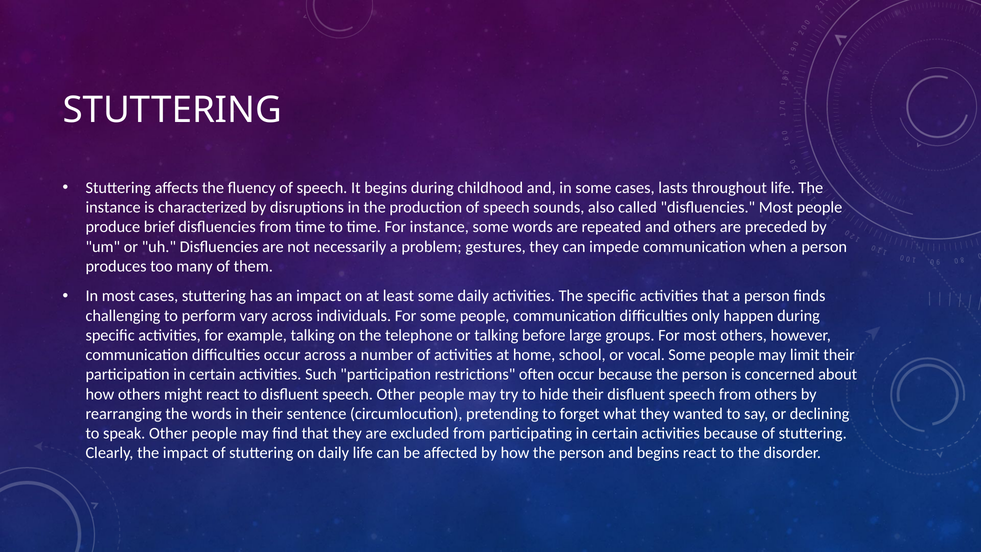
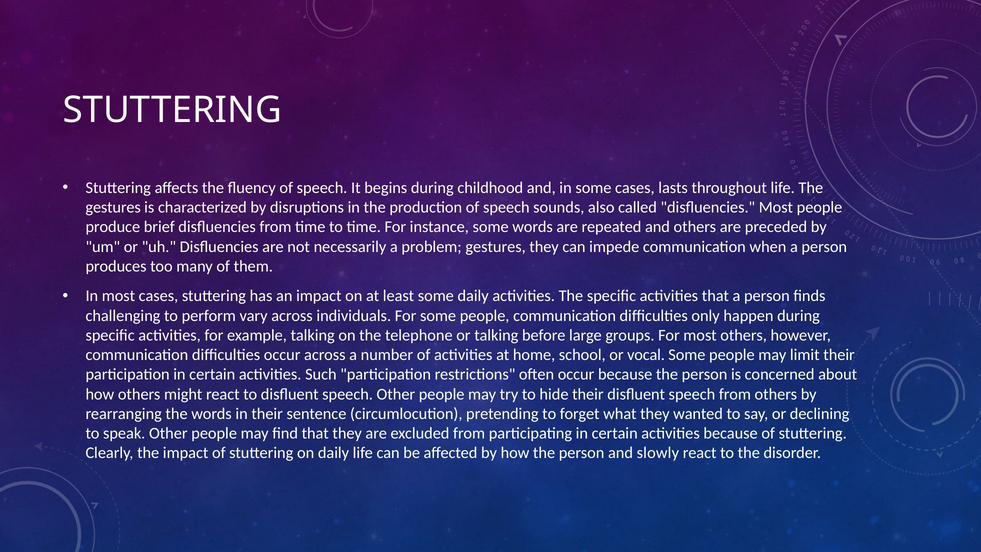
instance: instance -> gestures (113, 207)
and begins: begins -> slowly (658, 453)
